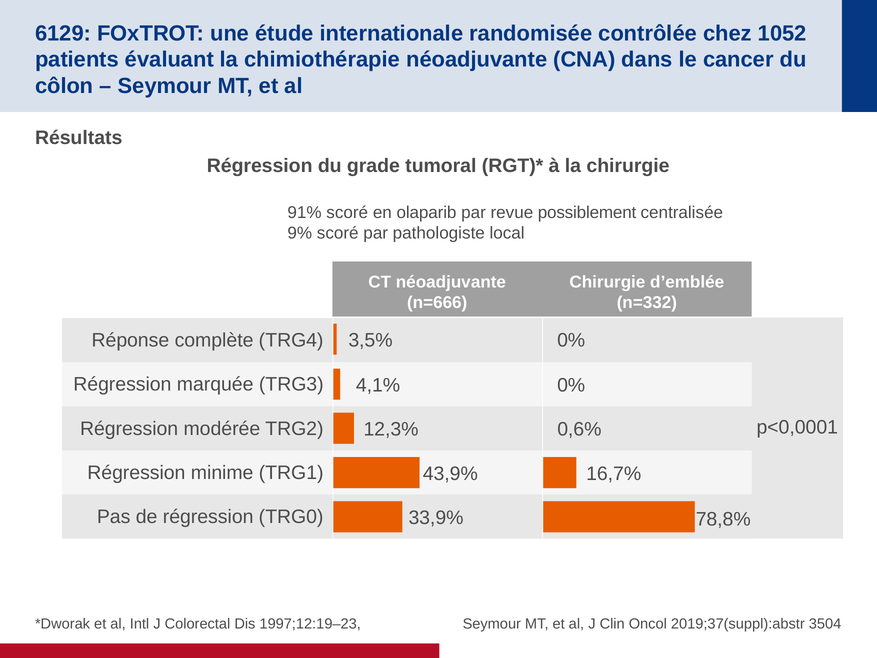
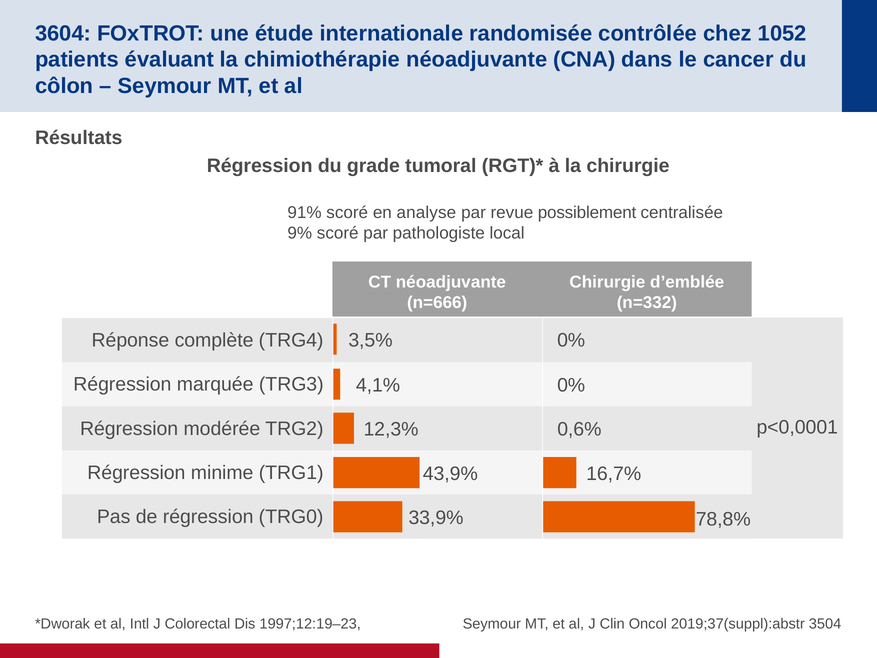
6129: 6129 -> 3604 (63, 33)
olaparib: olaparib -> analyse (426, 213)
